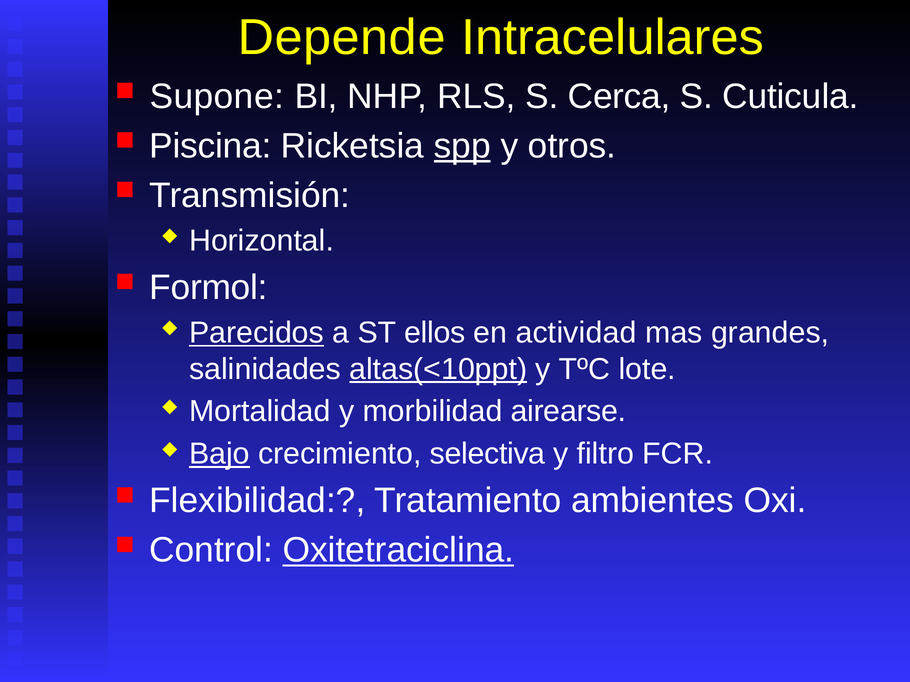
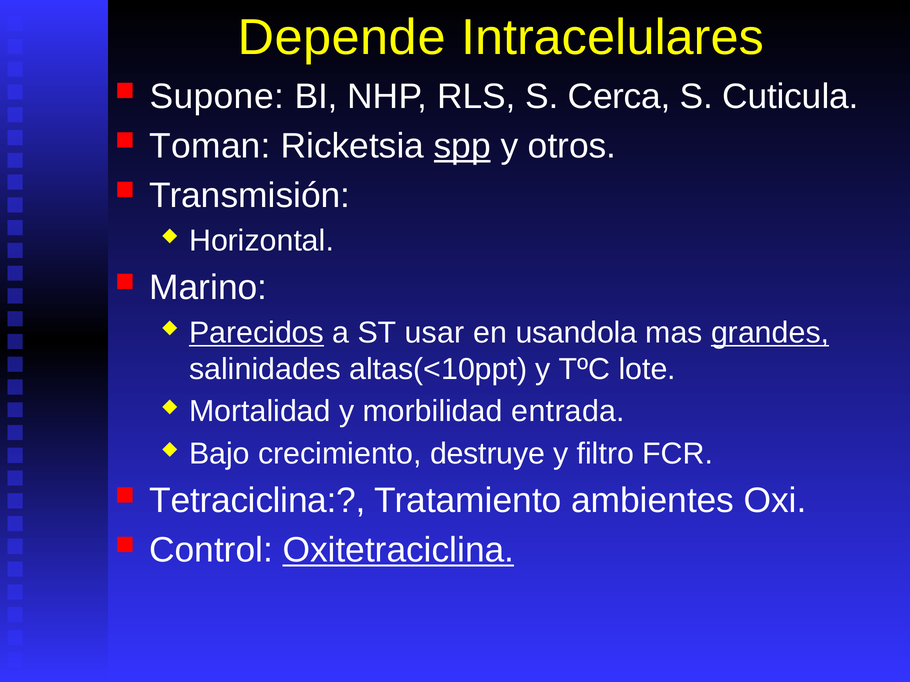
Piscina: Piscina -> Toman (210, 146)
Formol: Formol -> Marino (208, 288)
ellos: ellos -> usar (435, 333)
actividad: actividad -> usandola (576, 333)
grandes underline: none -> present (770, 333)
altas(<10ppt underline: present -> none (438, 369)
airearse: airearse -> entrada (568, 412)
Bajo underline: present -> none (220, 454)
selectiva: selectiva -> destruye (487, 454)
Flexibilidad: Flexibilidad -> Tetraciclina (257, 501)
